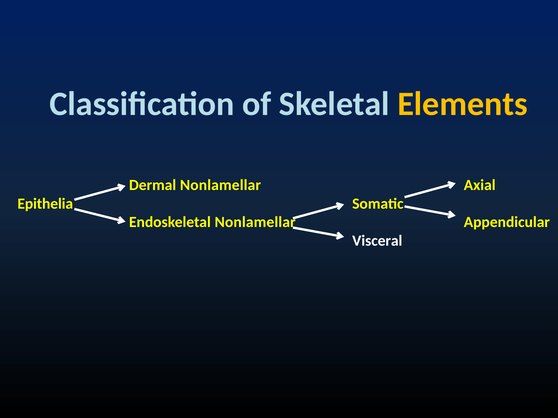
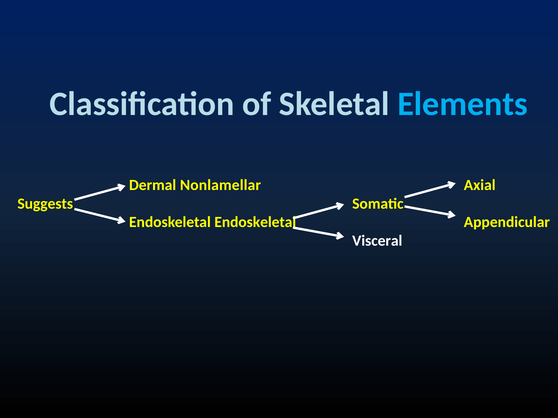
Elements colour: yellow -> light blue (463, 104)
Epithelia: Epithelia -> Suggests (45, 204)
Endoskeletal Nonlamellar: Nonlamellar -> Endoskeletal (255, 222)
